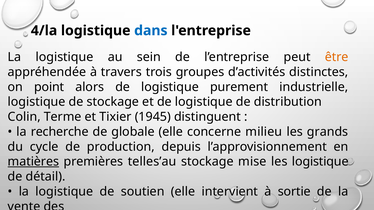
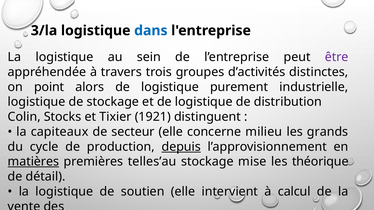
4/la: 4/la -> 3/la (44, 31)
être colour: orange -> purple (337, 57)
Terme: Terme -> Stocks (63, 117)
1945: 1945 -> 1921 (153, 117)
recherche: recherche -> capiteaux (60, 132)
globale: globale -> secteur (133, 132)
depuis underline: none -> present (181, 147)
les logistique: logistique -> théorique (320, 162)
sortie: sortie -> calcul (294, 192)
